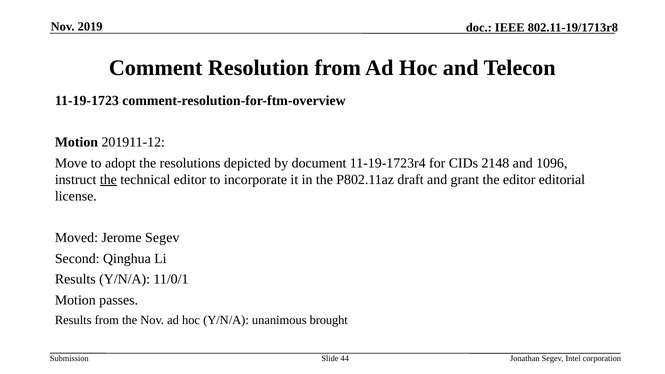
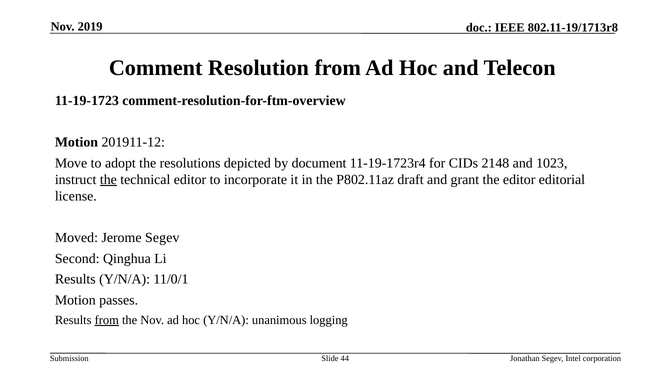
1096: 1096 -> 1023 (552, 163)
from underline: none -> present (107, 320)
brought: brought -> logging (329, 320)
